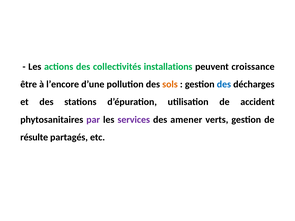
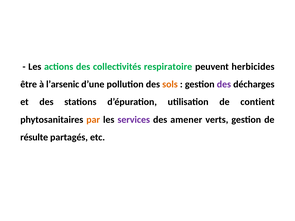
installations: installations -> respiratoire (168, 67)
croissance: croissance -> herbicides (253, 67)
l’encore: l’encore -> l’arsenic (63, 84)
des colour: blue -> purple (224, 84)
accident: accident -> contient (257, 102)
par colour: purple -> orange (93, 120)
